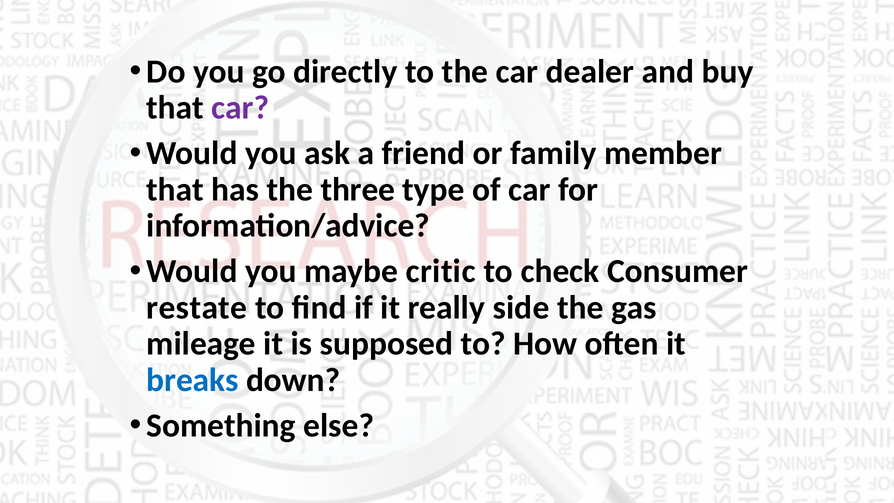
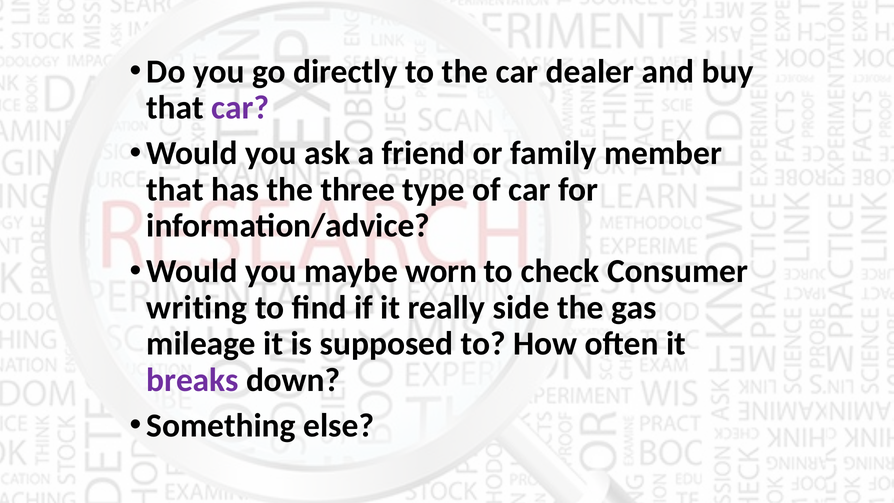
critic: critic -> worn (441, 271)
restate: restate -> writing (197, 307)
breaks colour: blue -> purple (192, 380)
